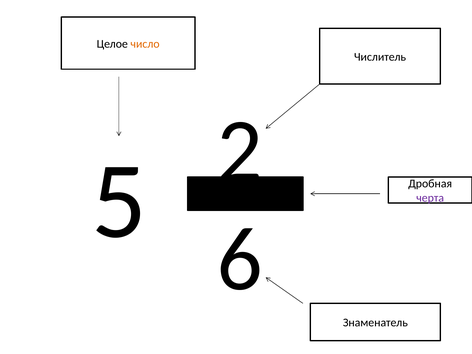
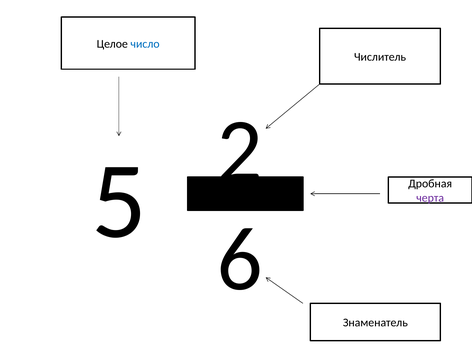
число colour: orange -> blue (145, 44)
